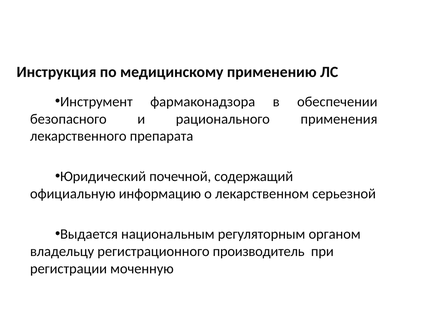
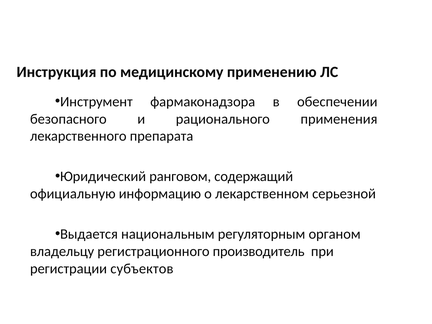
почечной: почечной -> ранговом (180, 177)
моченную: моченную -> субъектов (142, 269)
